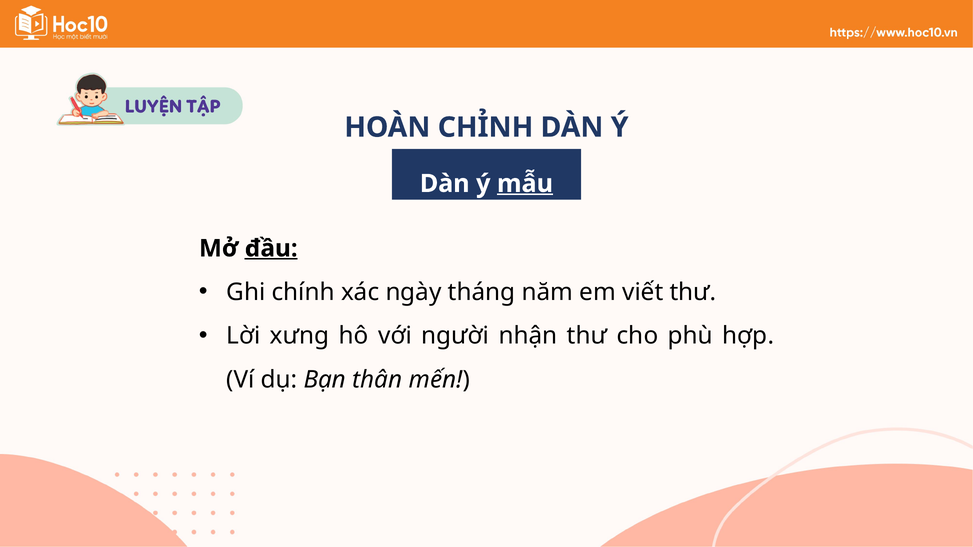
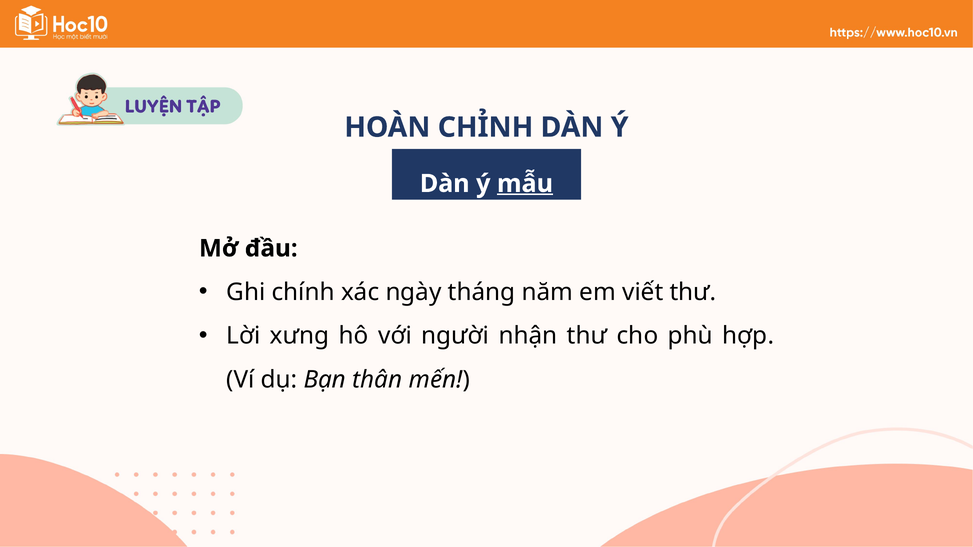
đầu underline: present -> none (271, 249)
